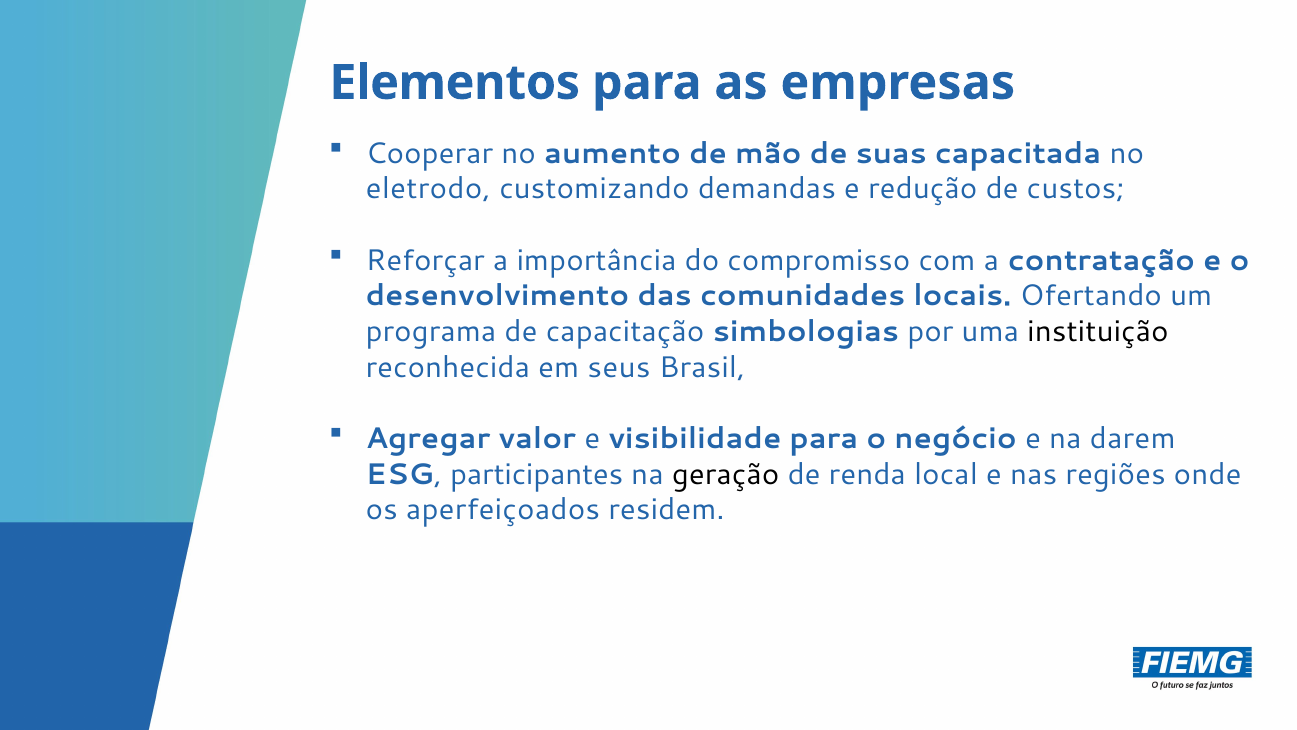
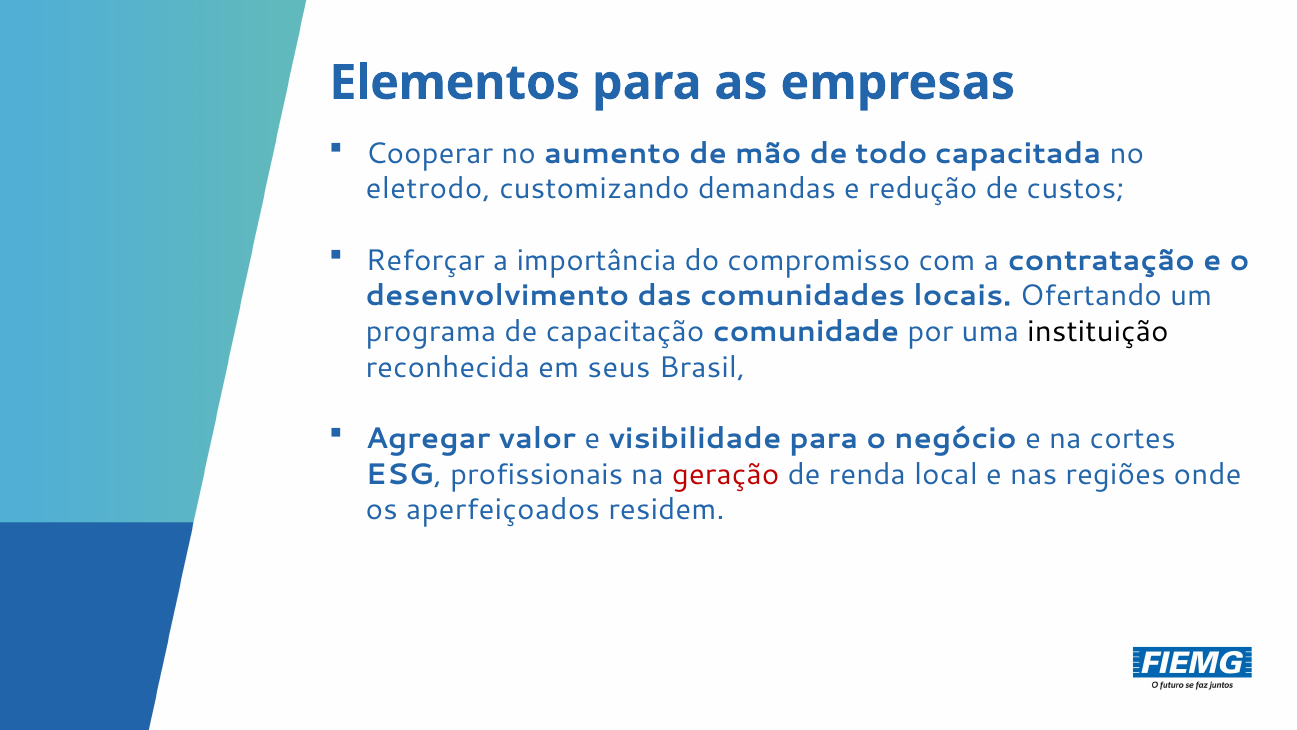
suas: suas -> todo (891, 153)
simbologias: simbologias -> comunidade (806, 331)
darem: darem -> cortes (1133, 438)
participantes: participantes -> profissionais (537, 474)
geração colour: black -> red (726, 474)
